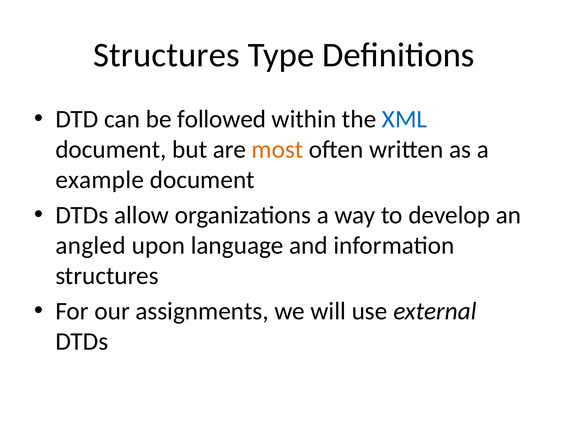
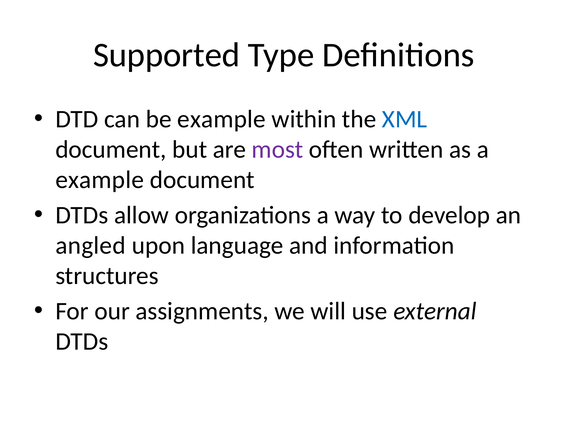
Structures: Structures -> Supported (167, 55)
be followed: followed -> example (222, 119)
most colour: orange -> purple (277, 149)
